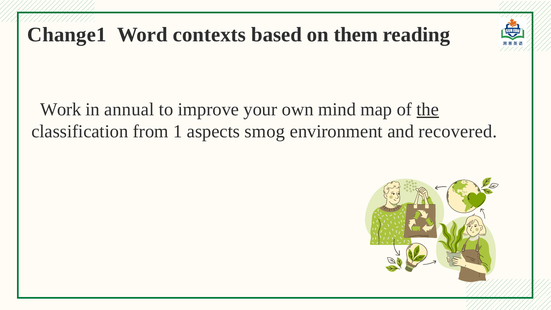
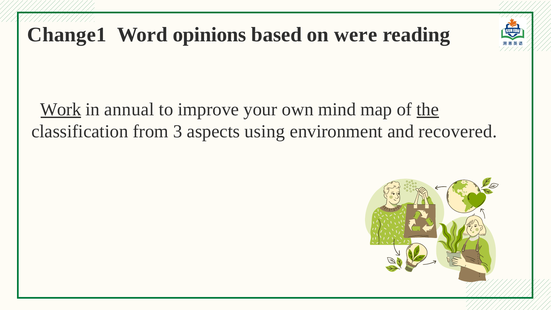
contexts: contexts -> opinions (210, 35)
them: them -> were (356, 35)
Work underline: none -> present (61, 109)
1: 1 -> 3 (178, 131)
smog: smog -> using (265, 131)
